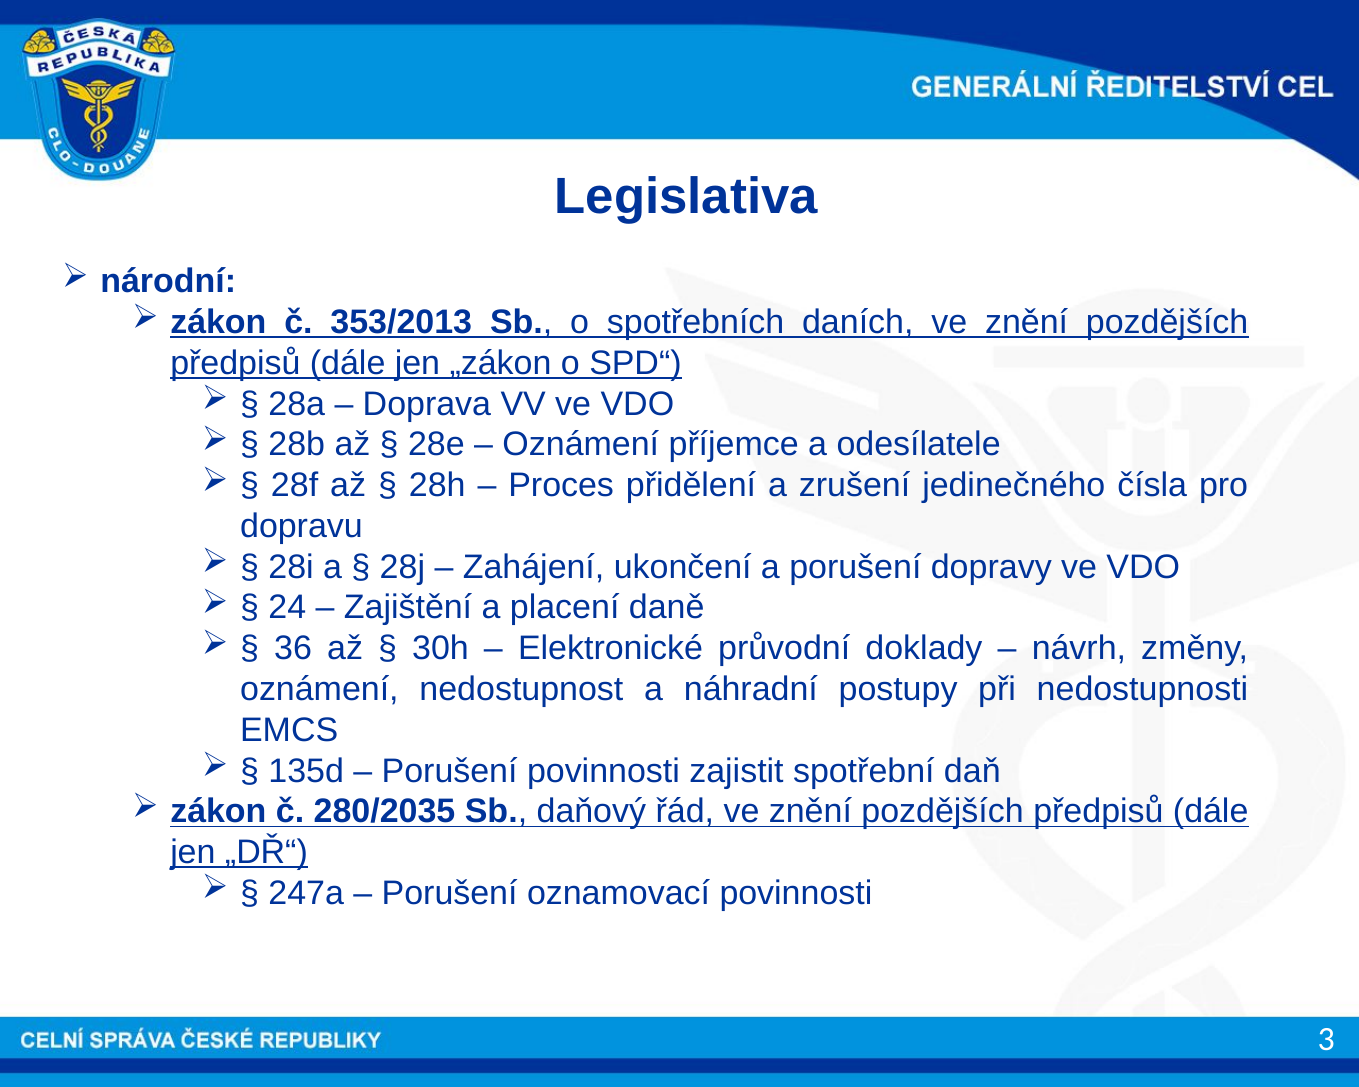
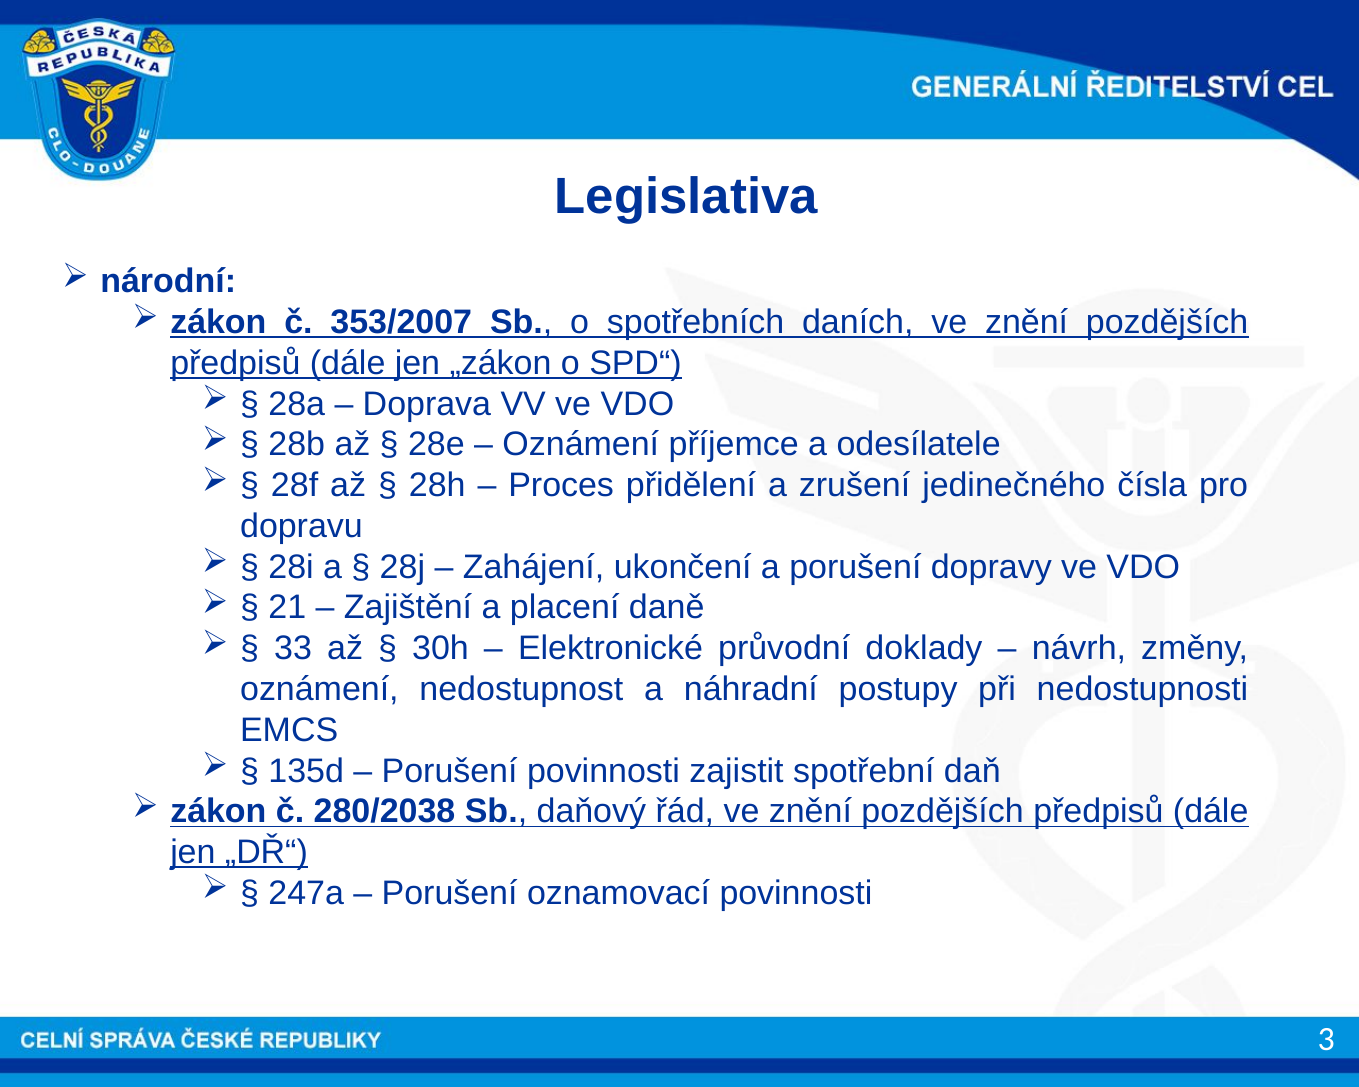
353/2013: 353/2013 -> 353/2007 (401, 322)
24: 24 -> 21 (287, 608)
36: 36 -> 33 (293, 648)
280/2035: 280/2035 -> 280/2038 (385, 811)
